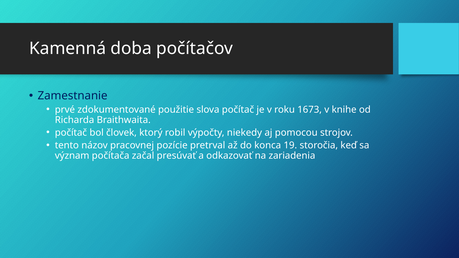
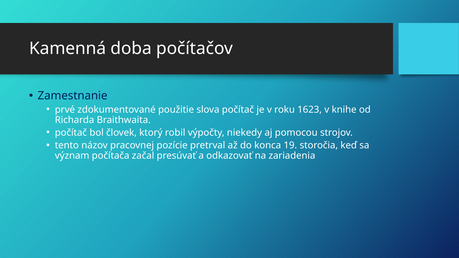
1673: 1673 -> 1623 (310, 110)
